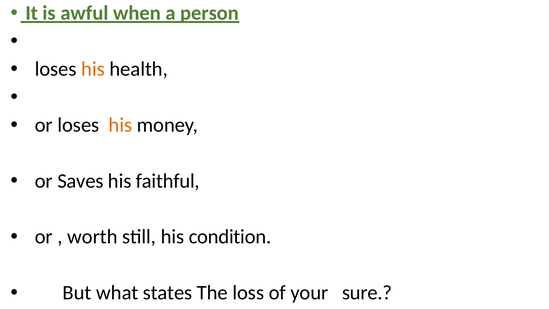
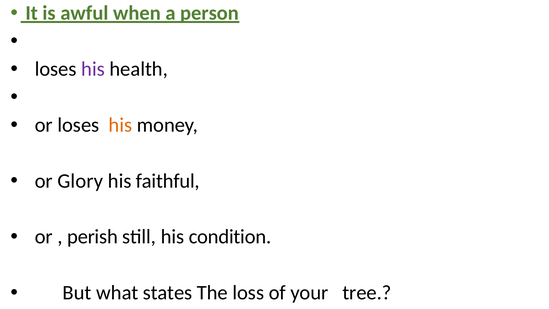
his colour: orange -> purple (93, 69)
Saves: Saves -> Glory (80, 181)
worth: worth -> perish (92, 237)
sure: sure -> tree (367, 293)
